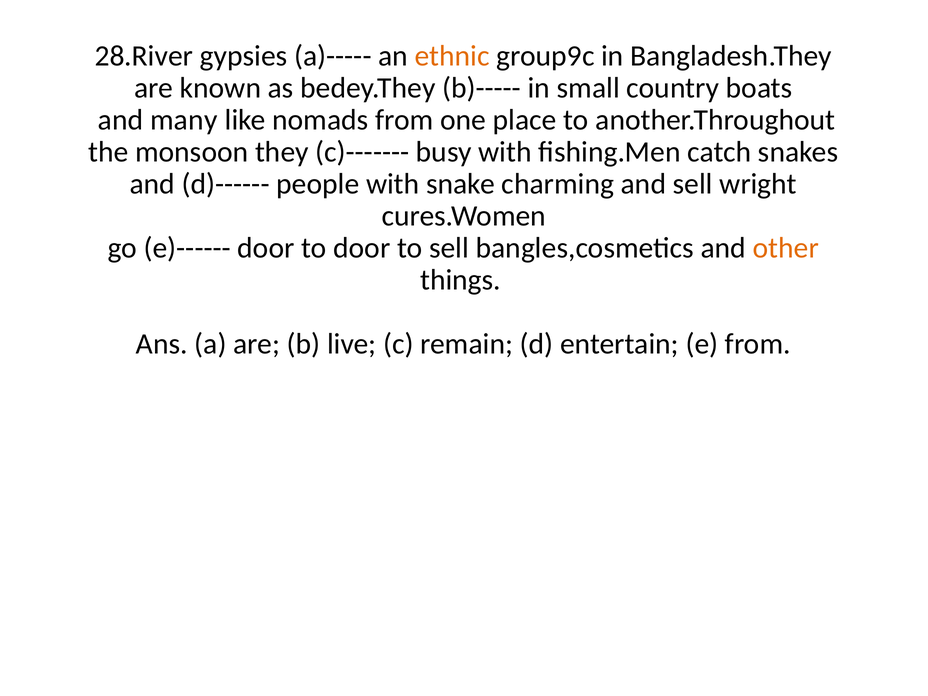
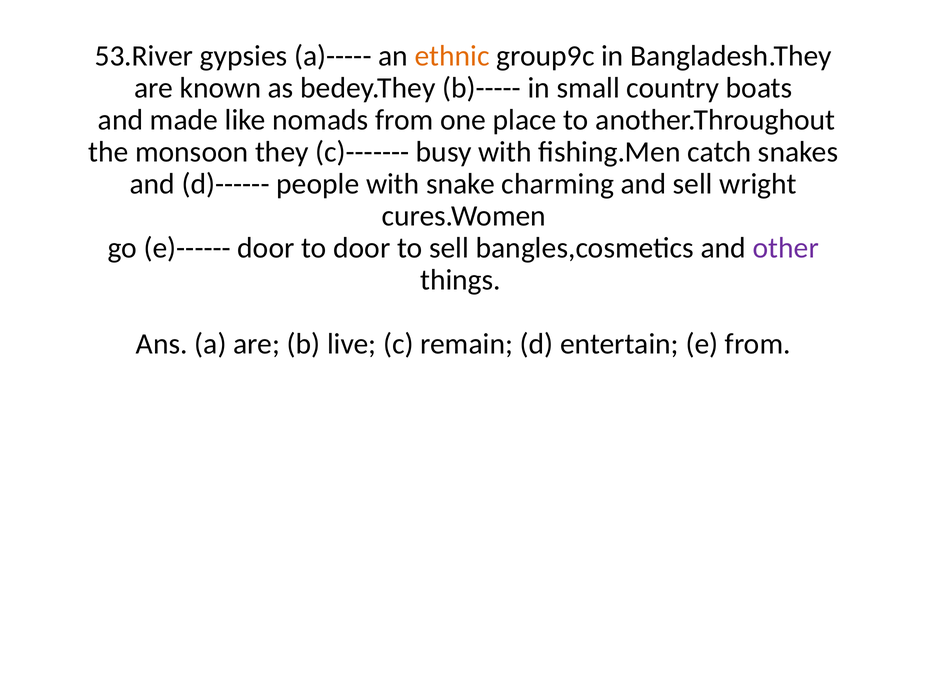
28.River: 28.River -> 53.River (144, 56)
many: many -> made (184, 120)
other colour: orange -> purple (786, 248)
